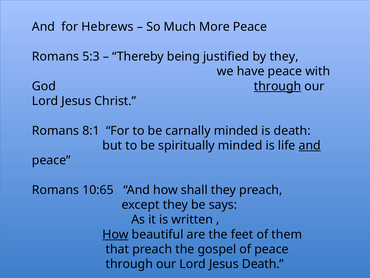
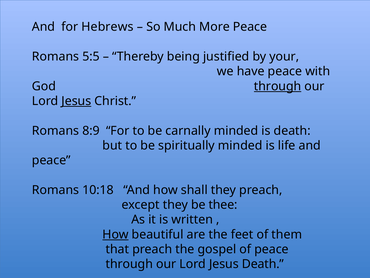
5:3: 5:3 -> 5:5 (91, 56)
by they: they -> your (284, 56)
Jesus underline: none -> present (76, 101)
8:1: 8:1 -> 8:9 (91, 130)
and underline: present -> none (310, 145)
10:65: 10:65 -> 10:18 (98, 190)
says: says -> thee (223, 204)
